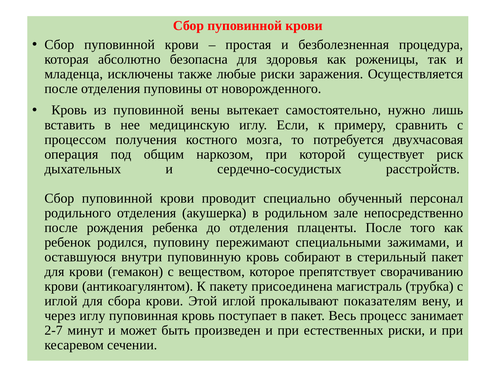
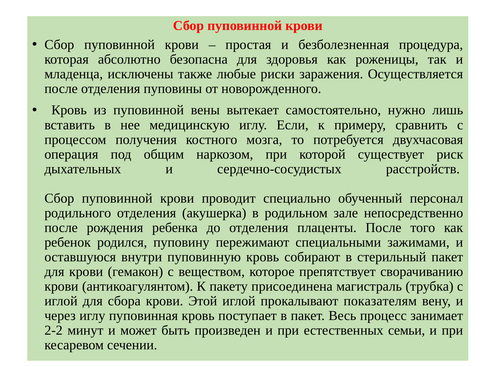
2-7: 2-7 -> 2-2 (54, 331)
естественных риски: риски -> семьи (407, 331)
